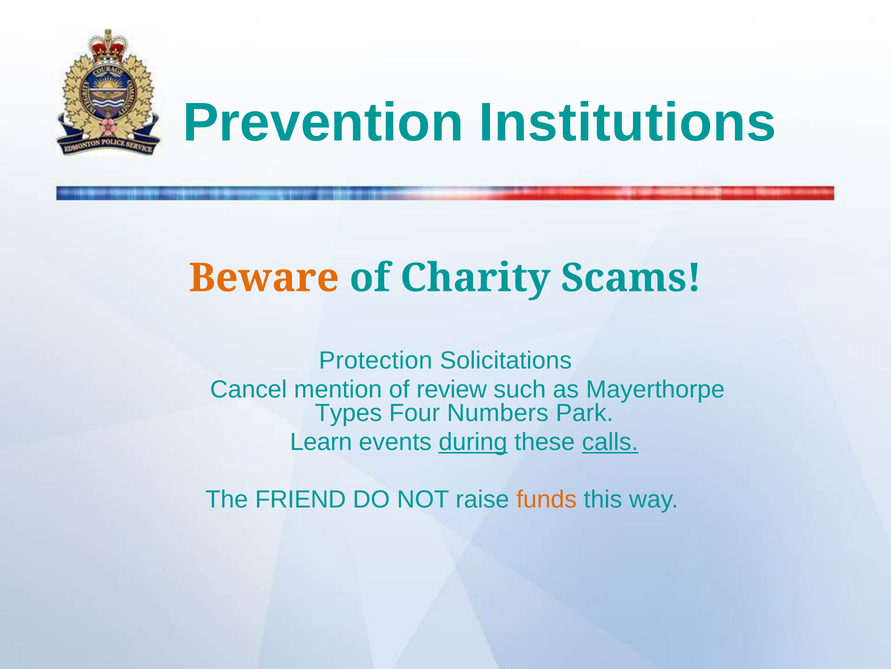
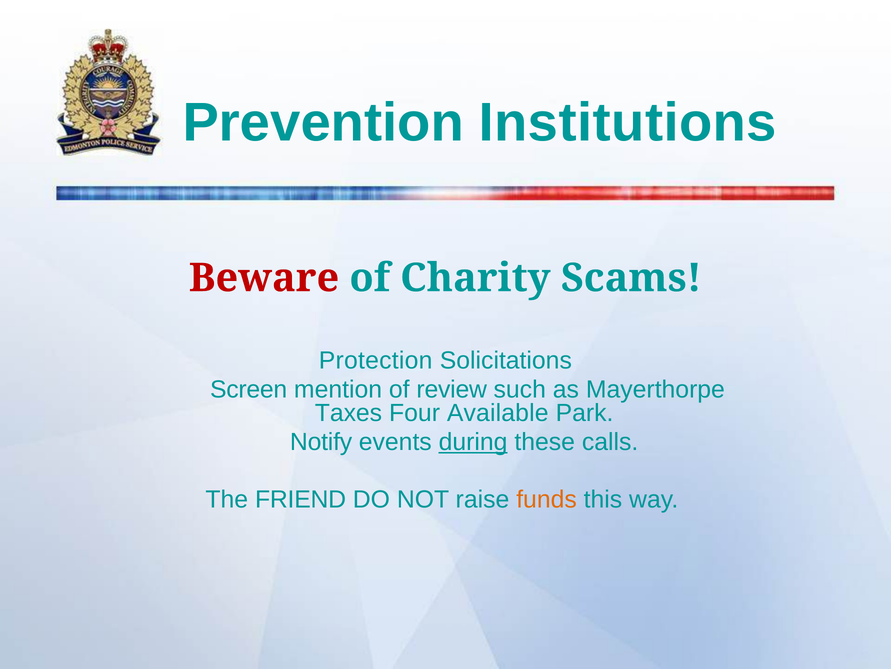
Beware colour: orange -> red (264, 278)
Cancel: Cancel -> Screen (249, 389)
Types: Types -> Taxes (348, 413)
Numbers: Numbers -> Available (498, 413)
Learn: Learn -> Notify (321, 441)
calls underline: present -> none (610, 441)
